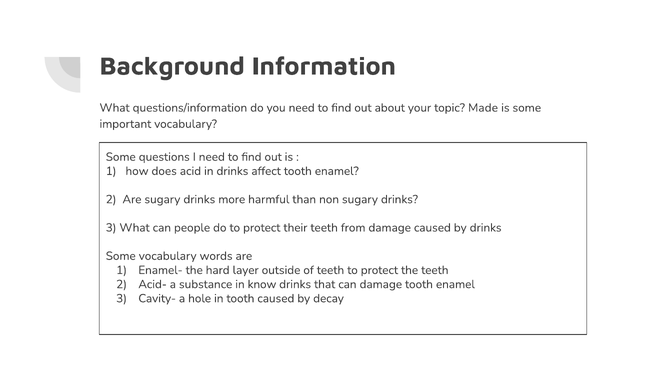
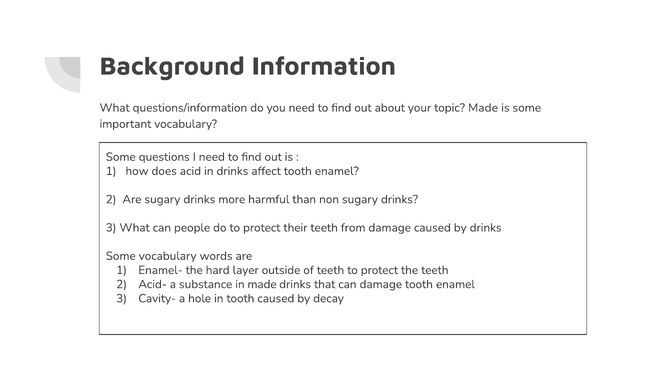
in know: know -> made (262, 284)
